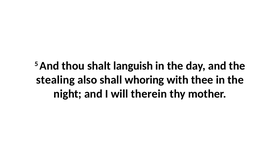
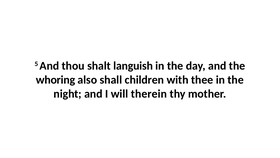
stealing: stealing -> whoring (56, 80)
whoring: whoring -> children (144, 80)
